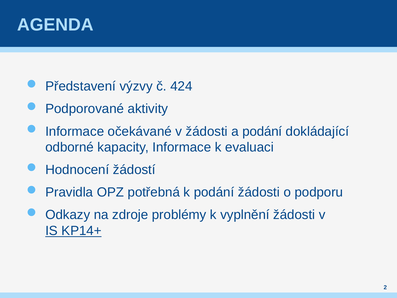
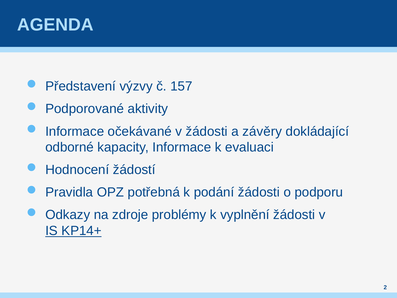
424: 424 -> 157 (181, 86)
a podání: podání -> závěry (262, 131)
